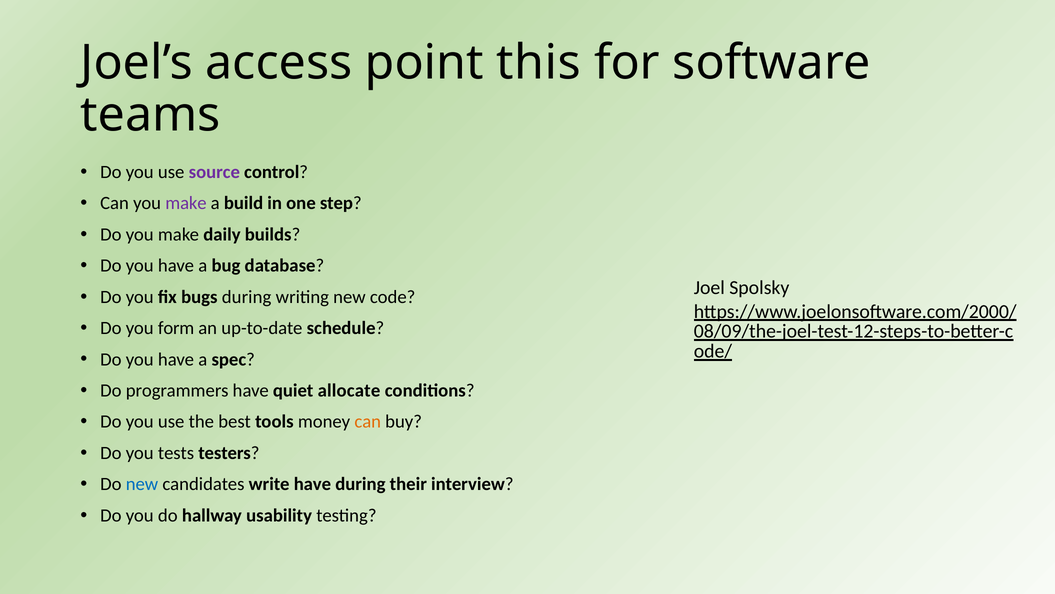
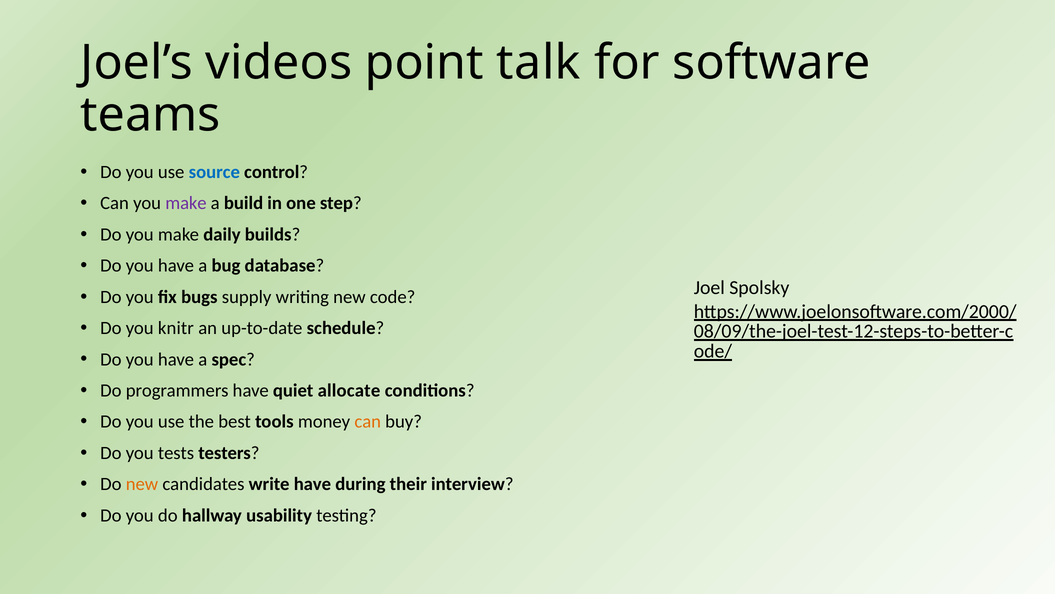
access: access -> videos (279, 63)
this: this -> talk (539, 63)
source colour: purple -> blue (214, 172)
bugs during: during -> supply (247, 297)
form: form -> knitr (176, 328)
new colour: blue -> orange (142, 484)
